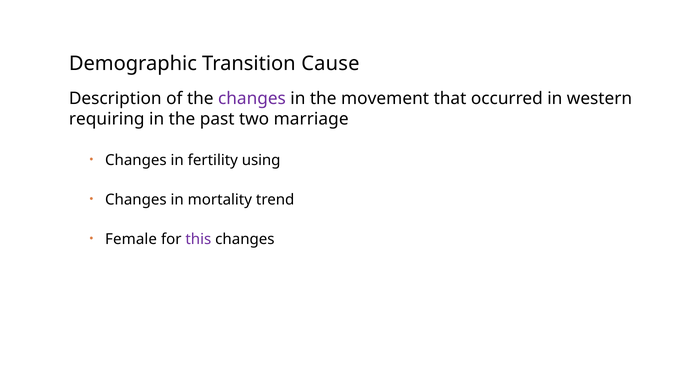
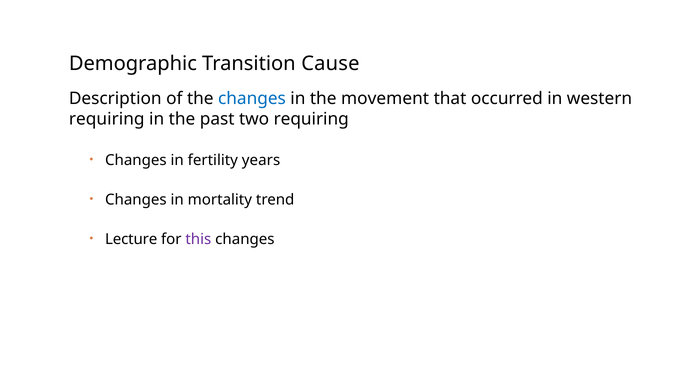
changes colour: purple -> blue (252, 99)
two marriage: marriage -> requiring (311, 119)
using: using -> years (261, 160)
Female: Female -> Lecture (131, 239)
